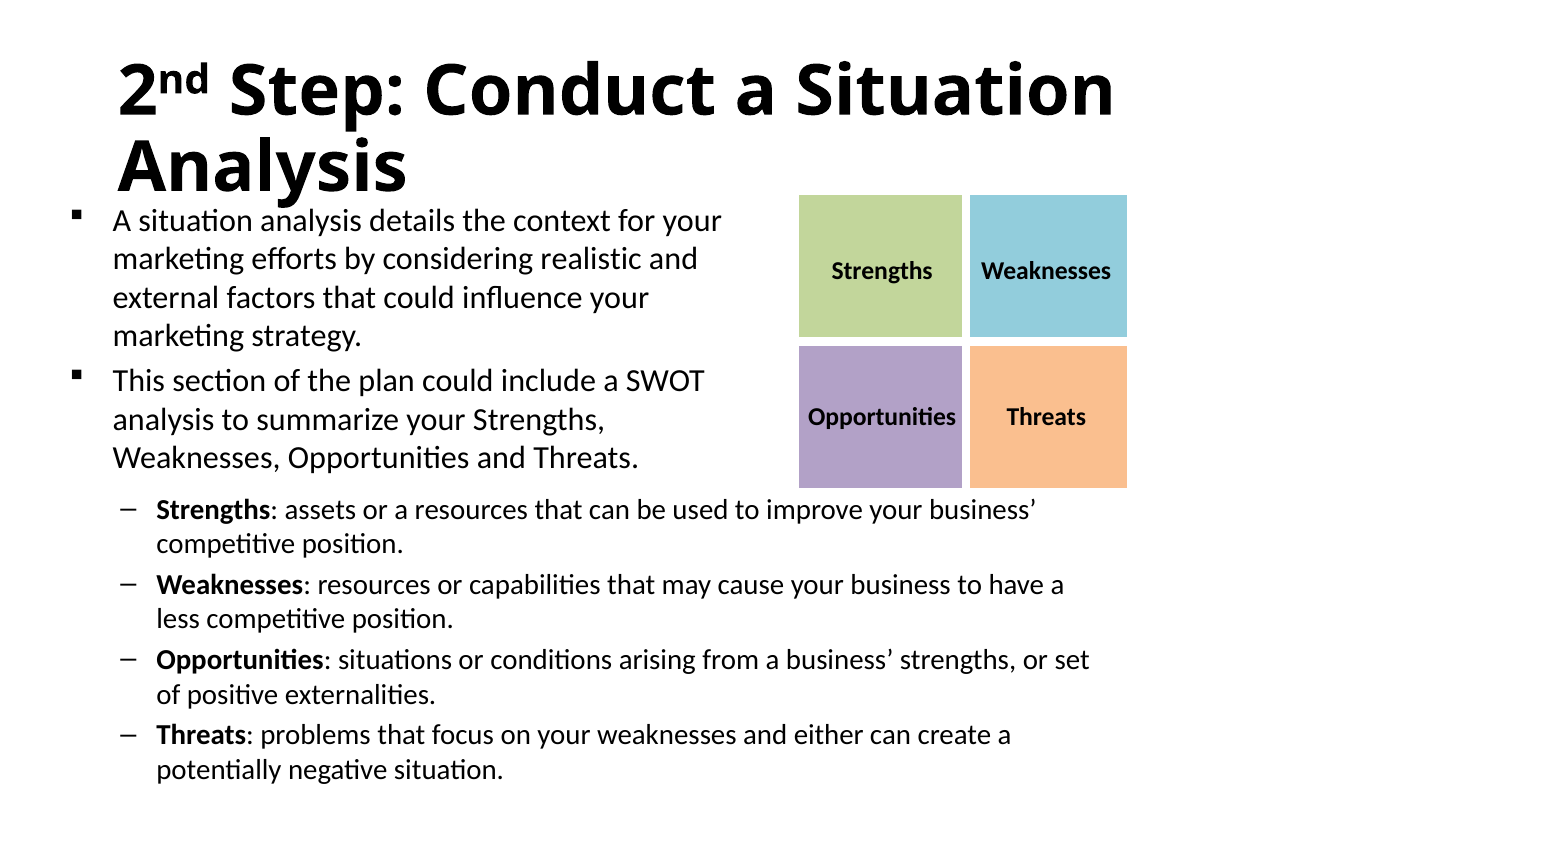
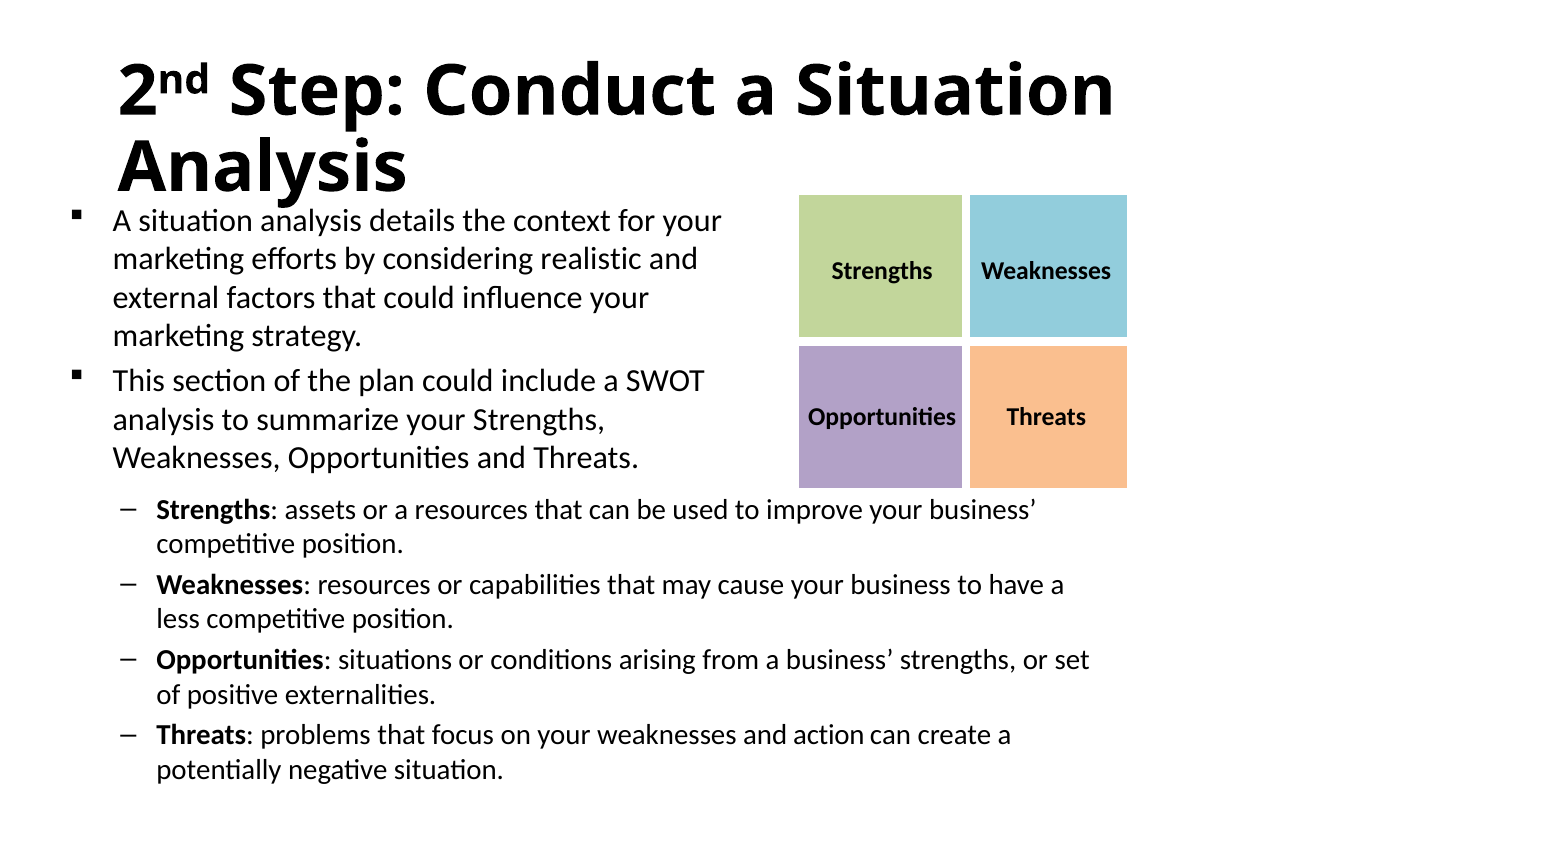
either: either -> action (829, 735)
